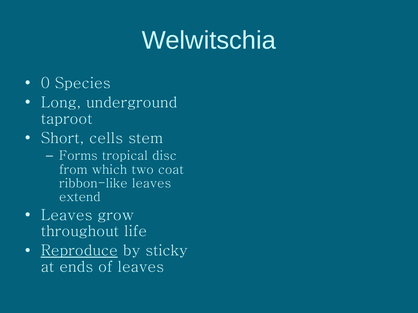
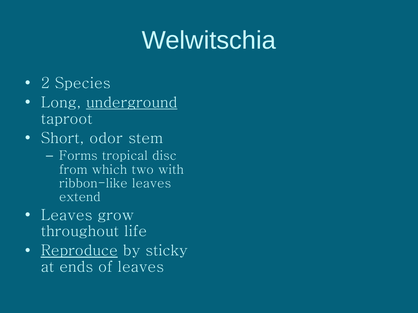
0: 0 -> 2 (45, 83)
underground underline: none -> present (132, 103)
cells: cells -> odor (106, 138)
coat: coat -> with (171, 170)
